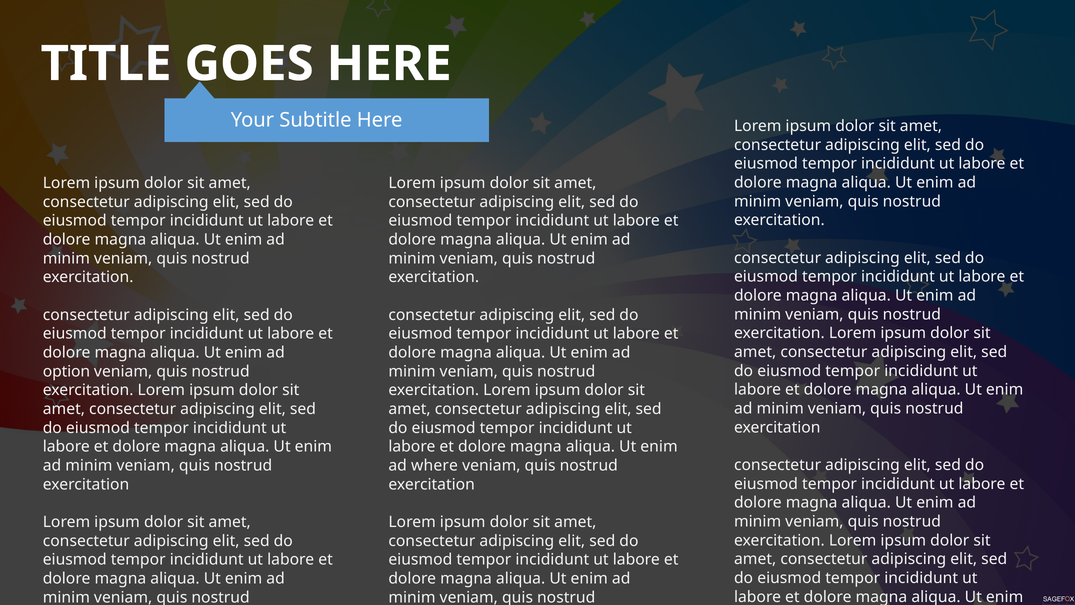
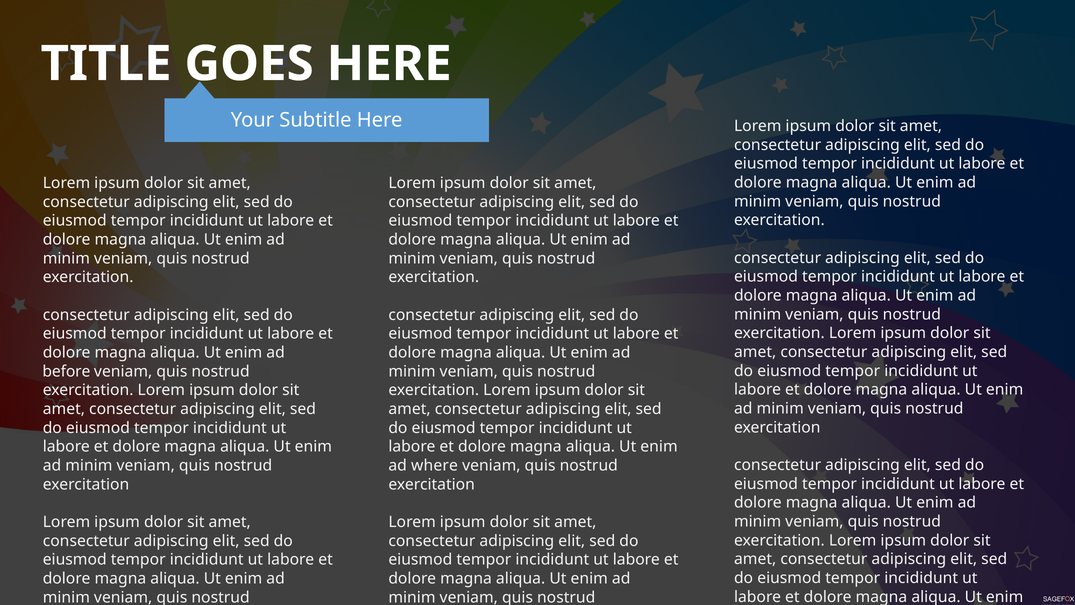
option: option -> before (66, 371)
